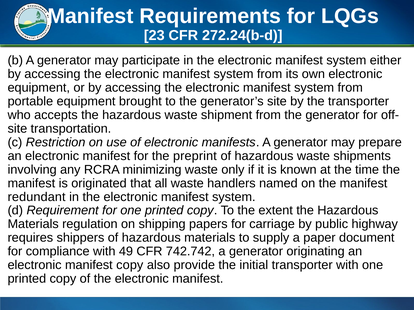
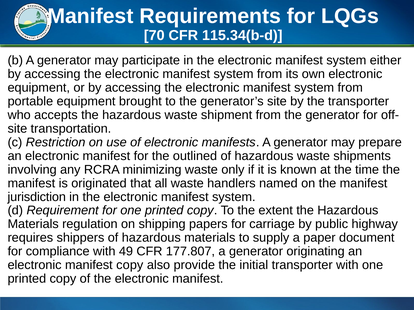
23: 23 -> 70 (154, 36)
272.24(b-d: 272.24(b-d -> 115.34(b-d (242, 36)
preprint: preprint -> outlined (195, 156)
redundant: redundant -> jurisdiction (37, 197)
742.742: 742.742 -> 177.807 (190, 252)
